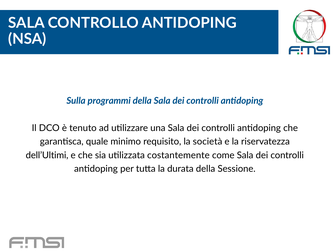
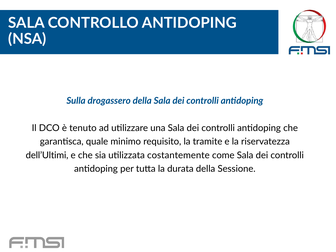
programmi: programmi -> drogassero (109, 101)
società: società -> tramite (208, 142)
